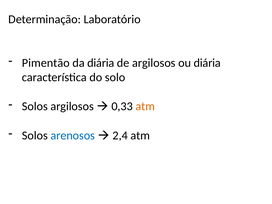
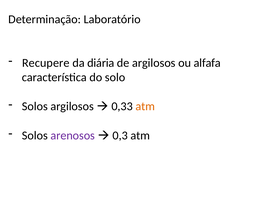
Pimentão: Pimentão -> Recupere (46, 63)
ou diária: diária -> alfafa (207, 63)
arenosos colour: blue -> purple (73, 135)
2,4: 2,4 -> 0,3 (120, 135)
